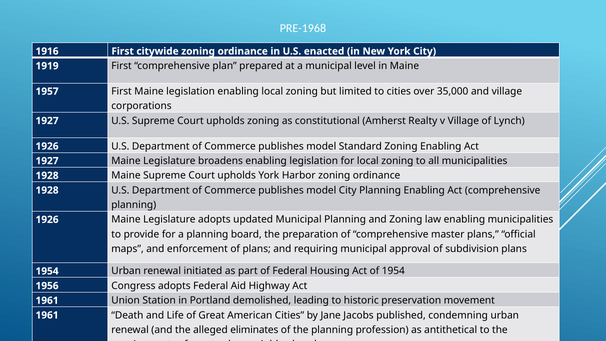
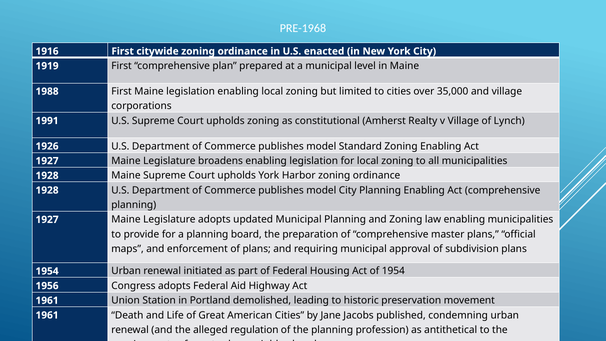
1957: 1957 -> 1988 (47, 91)
1927: 1927 -> 1991 (47, 121)
1926: 1926 -> 1927 (47, 220)
eliminates: eliminates -> regulation (254, 330)
